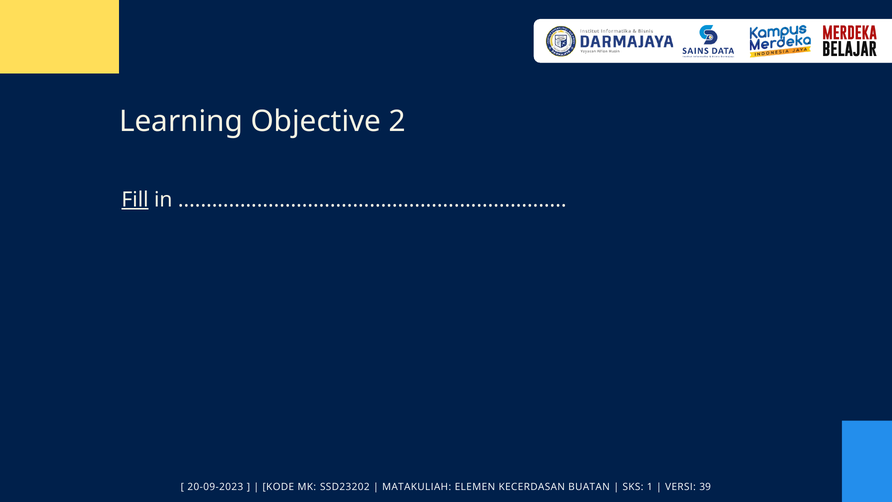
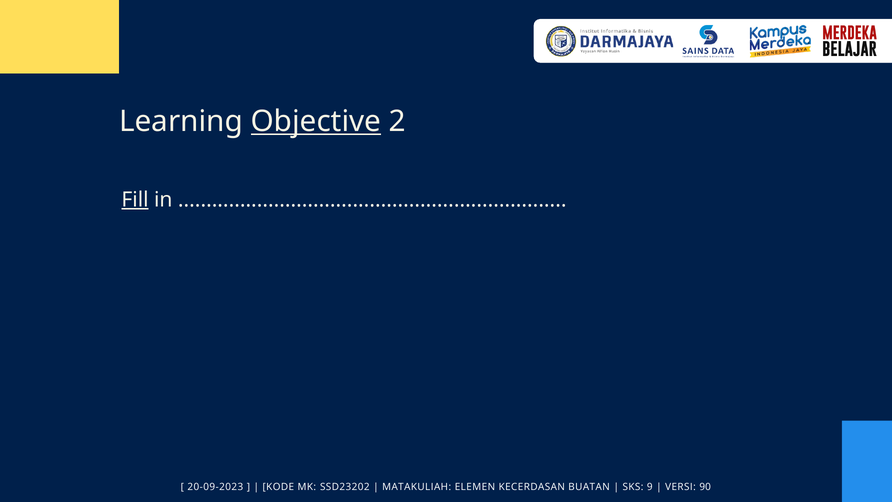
Objective underline: none -> present (316, 121)
1: 1 -> 9 (650, 487)
39: 39 -> 90 (705, 487)
